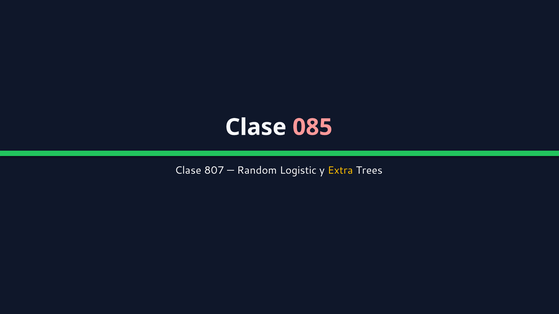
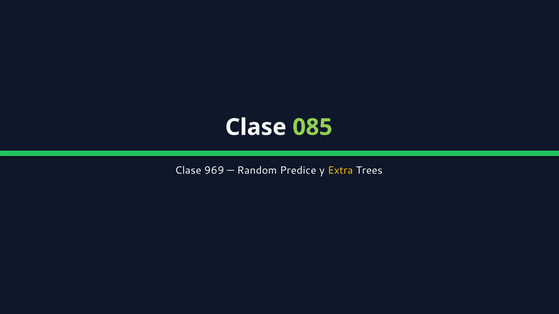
085 colour: pink -> light green (312, 127)
807: 807 -> 969 (214, 170)
Logistic: Logistic -> Predice (298, 170)
